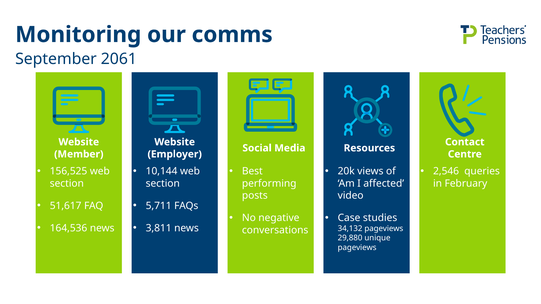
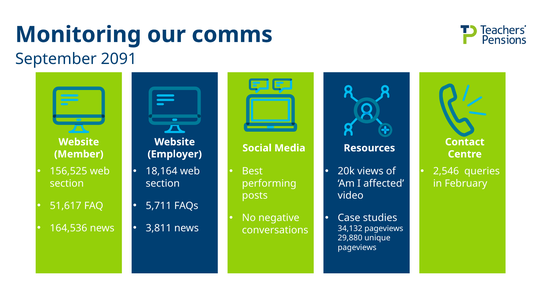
2061: 2061 -> 2091 (119, 59)
10,144: 10,144 -> 18,164 (162, 171)
